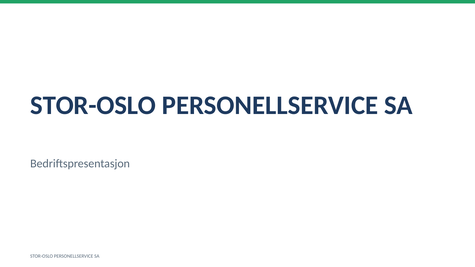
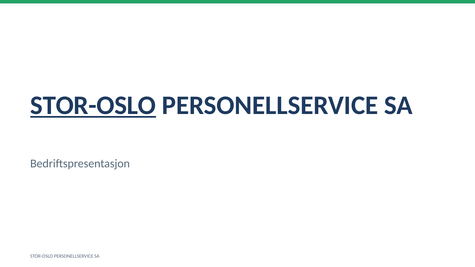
STOR-OSLO underline: none -> present (93, 105)
